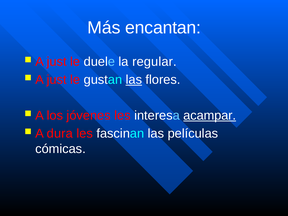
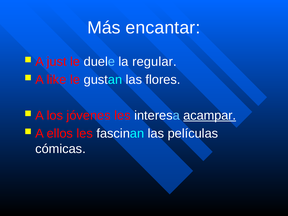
encantan: encantan -> encantar (163, 28)
just: just -> like (57, 80)
las underline: present -> none (134, 80)
dura: dura -> ellos (60, 133)
